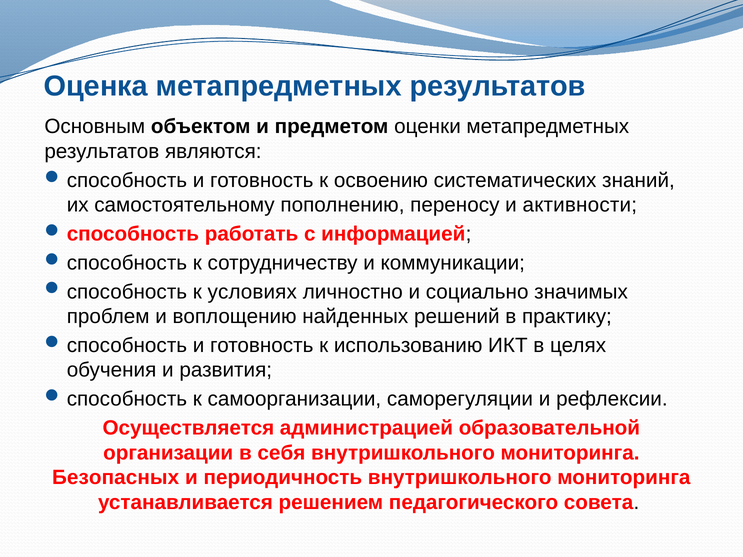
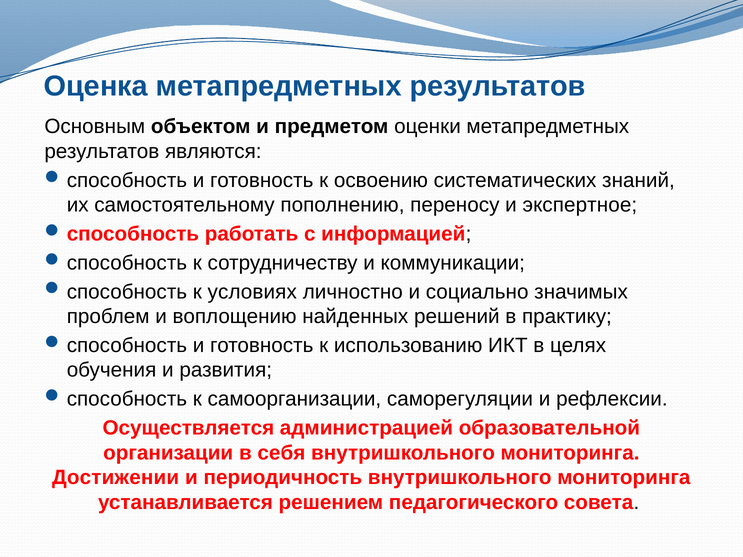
активности: активности -> экспертное (580, 205)
Безопасных: Безопасных -> Достижении (116, 478)
